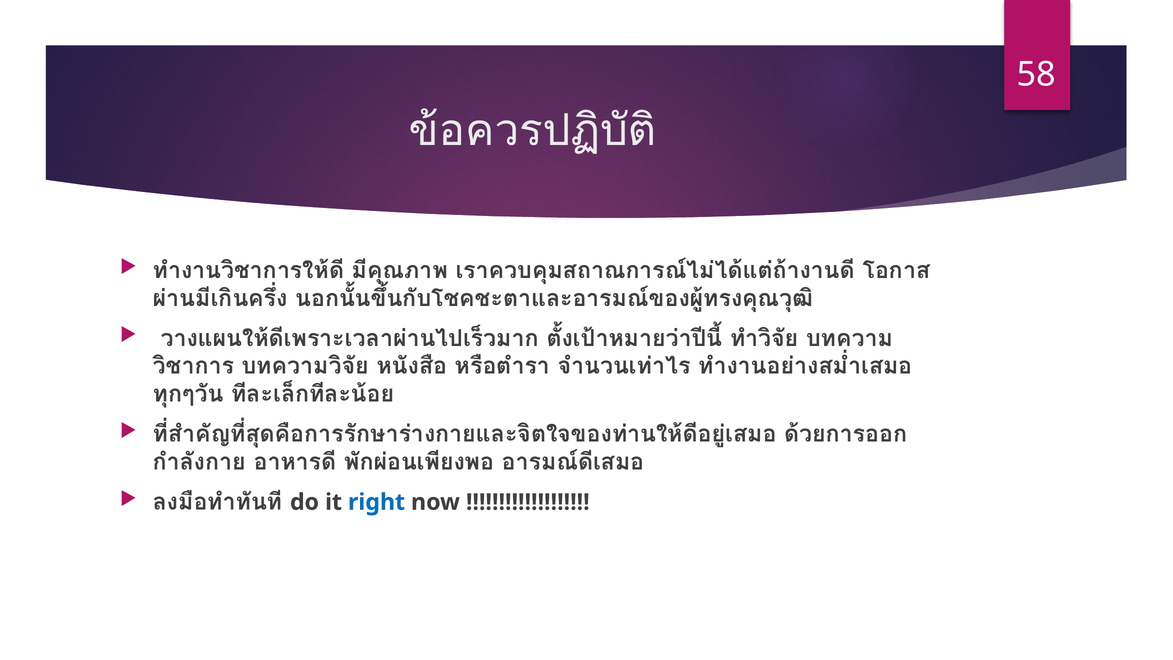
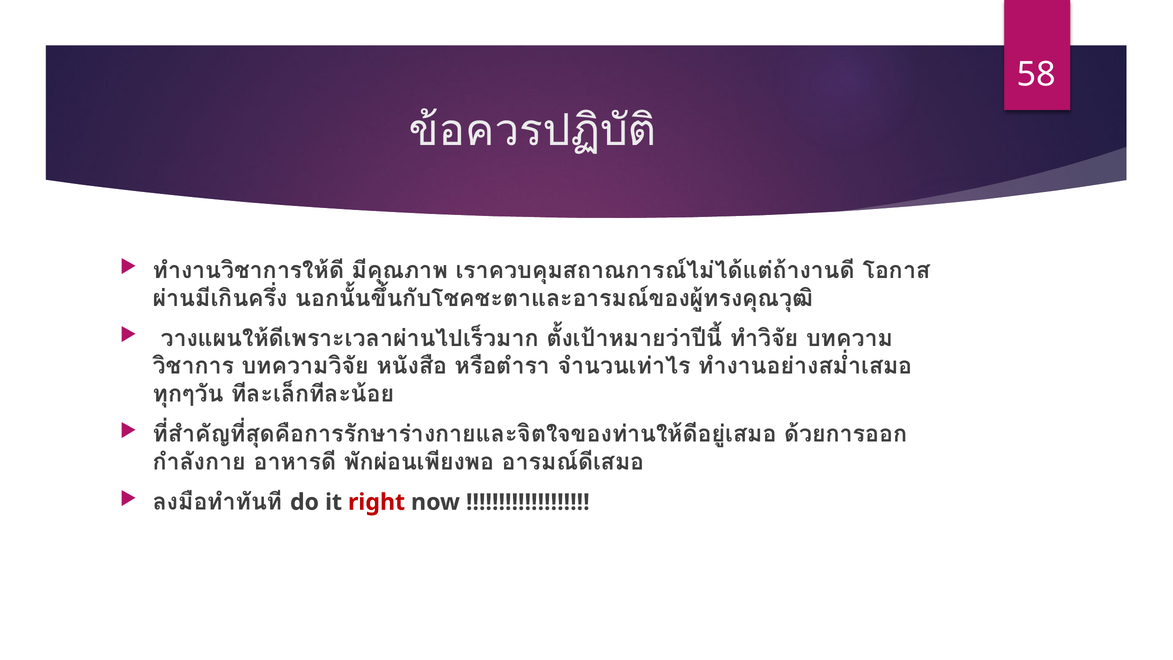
right colour: blue -> red (377, 502)
